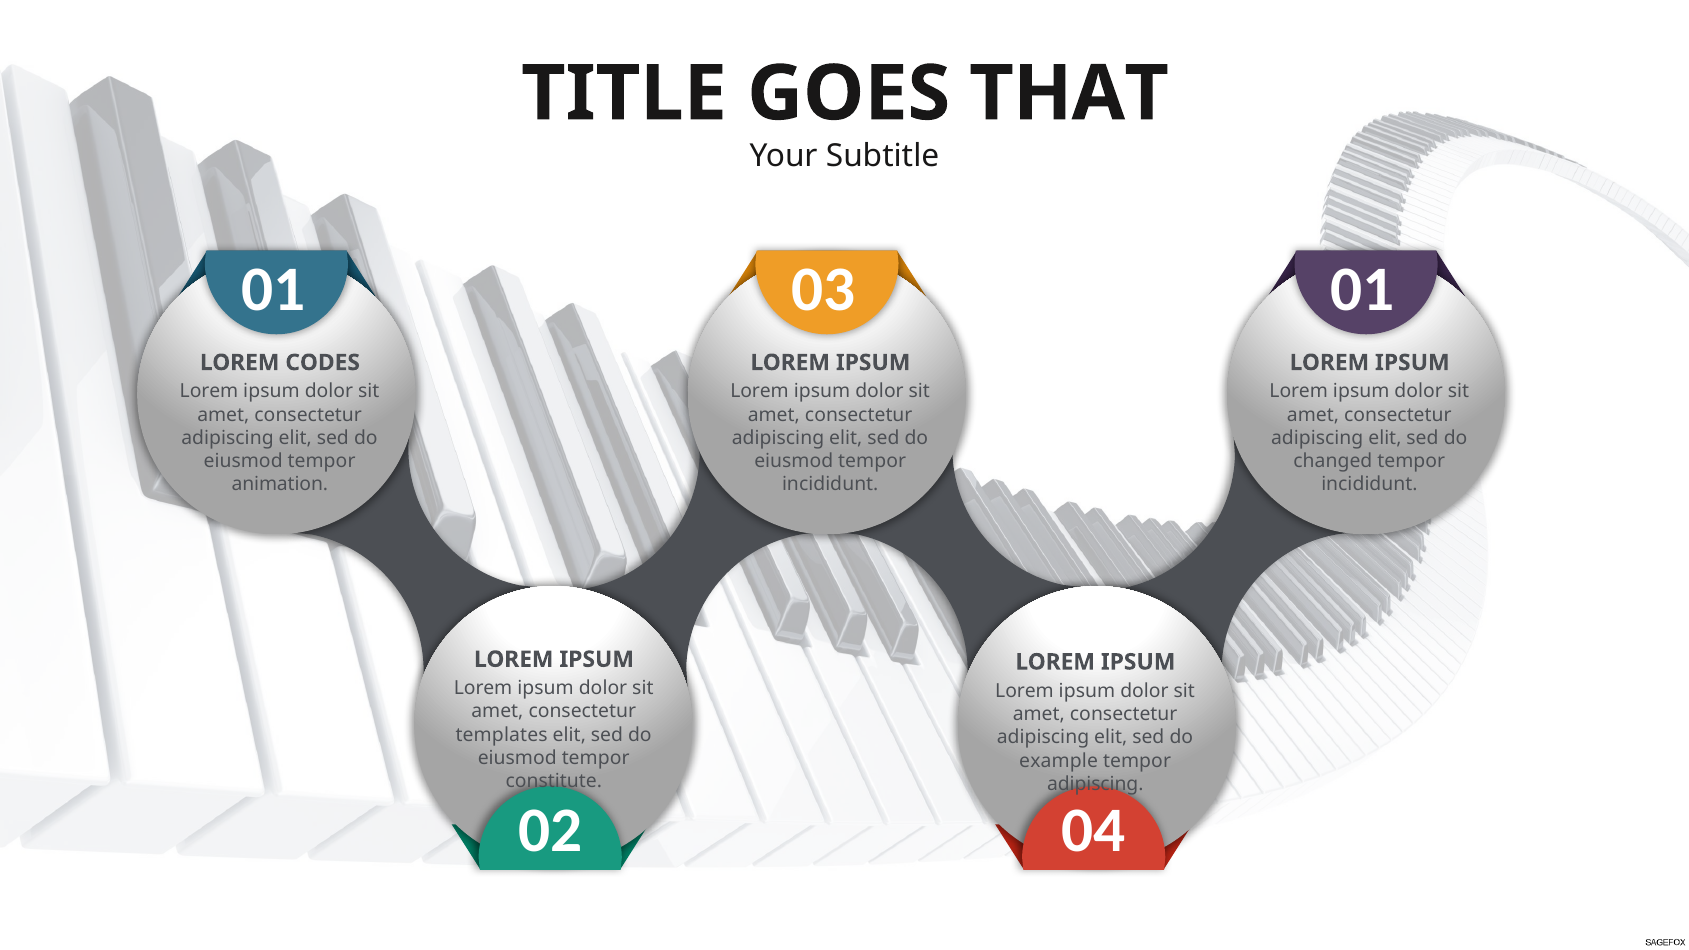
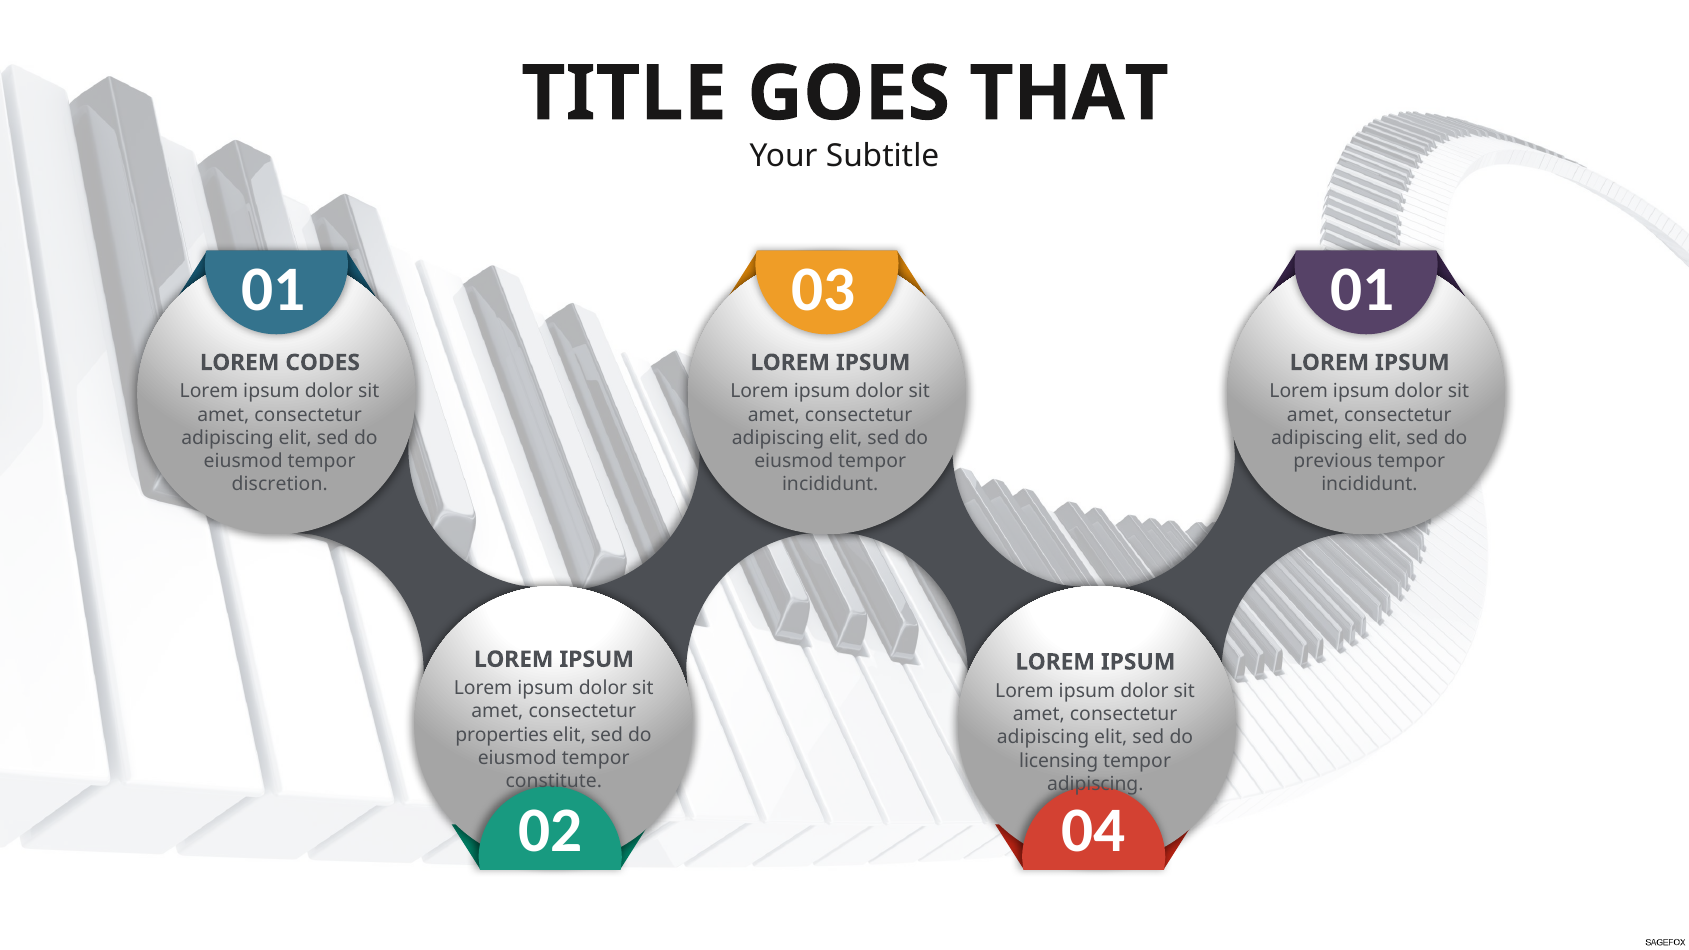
changed: changed -> previous (1333, 461)
animation: animation -> discretion (280, 485)
templates: templates -> properties (502, 735)
example: example -> licensing (1059, 761)
